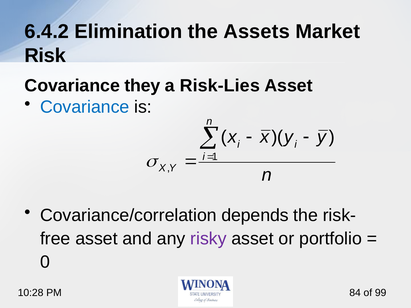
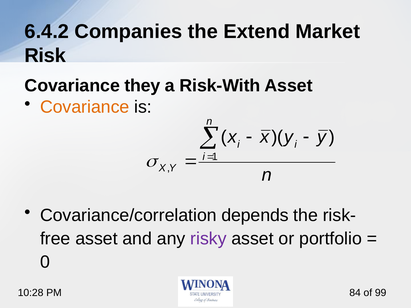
Elimination: Elimination -> Companies (128, 32)
Assets: Assets -> Extend (257, 32)
Risk-Lies: Risk-Lies -> Risk-With (220, 86)
Covariance colour: blue -> orange (85, 107)
